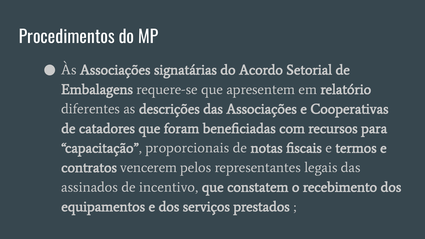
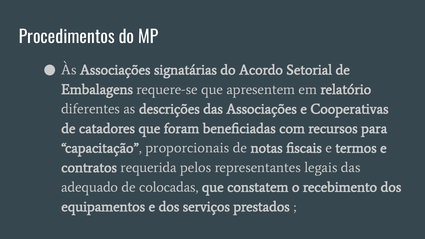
vencerem: vencerem -> requerida (149, 168)
assinados: assinados -> adequado (90, 187)
incentivo: incentivo -> colocadas (169, 187)
